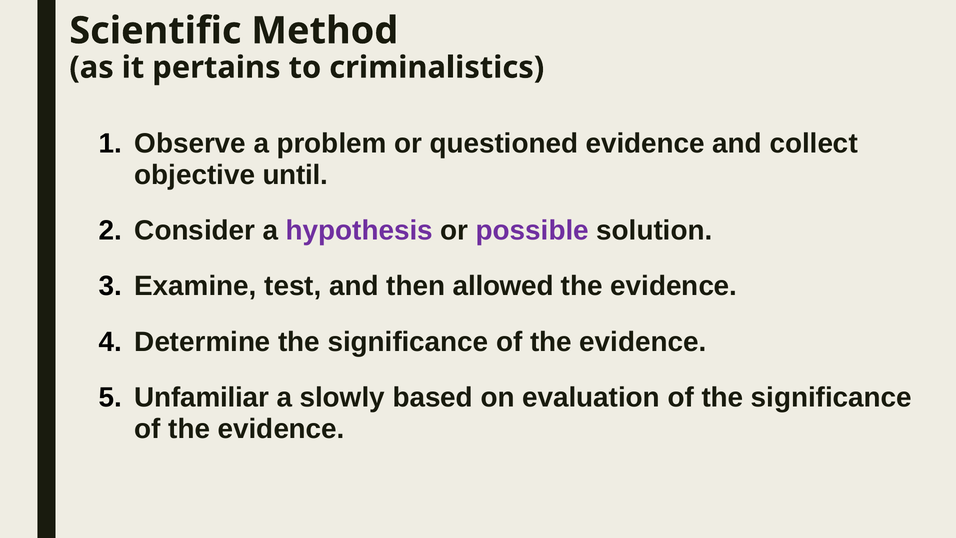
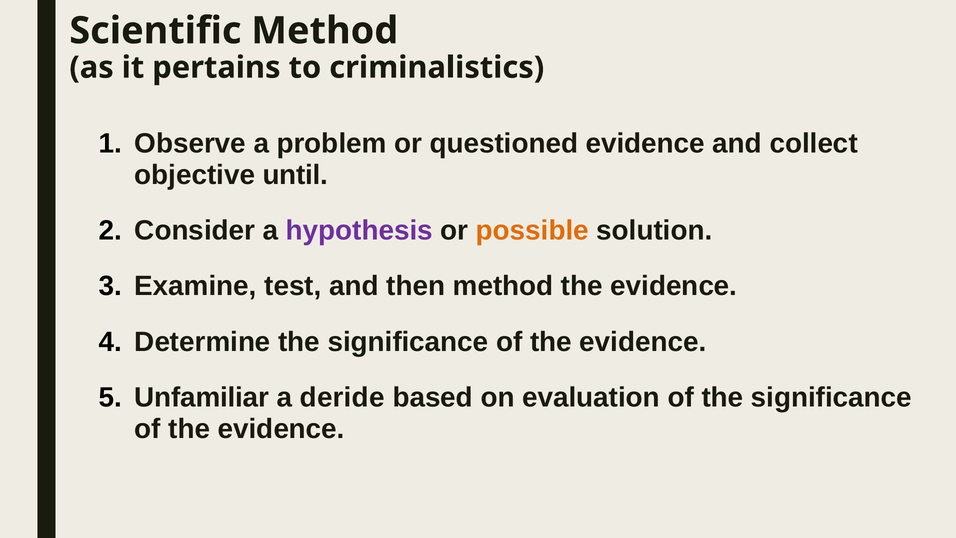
possible colour: purple -> orange (532, 230)
then allowed: allowed -> method (503, 286)
slowly: slowly -> deride (342, 398)
